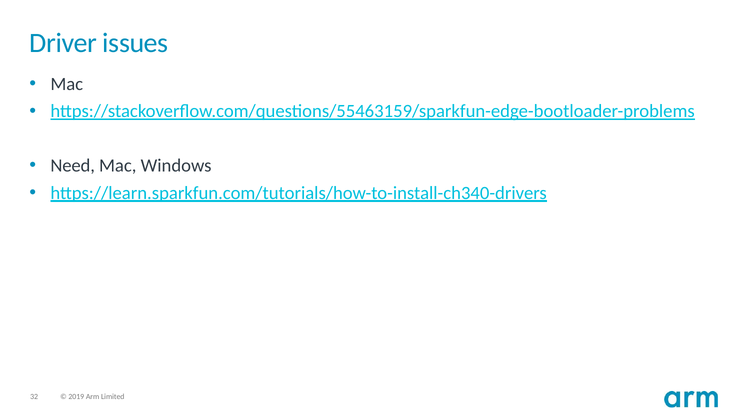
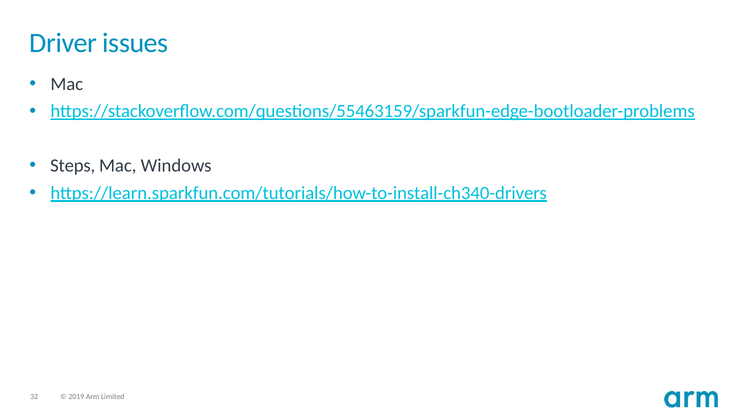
Need: Need -> Steps (73, 166)
